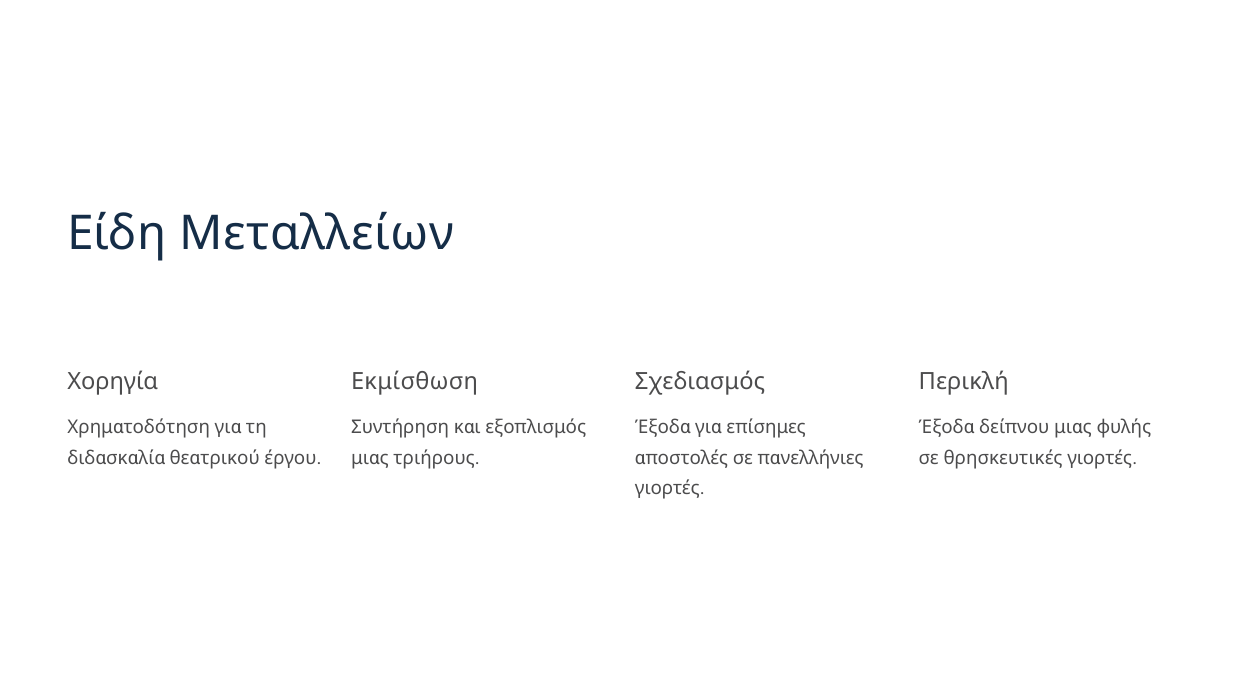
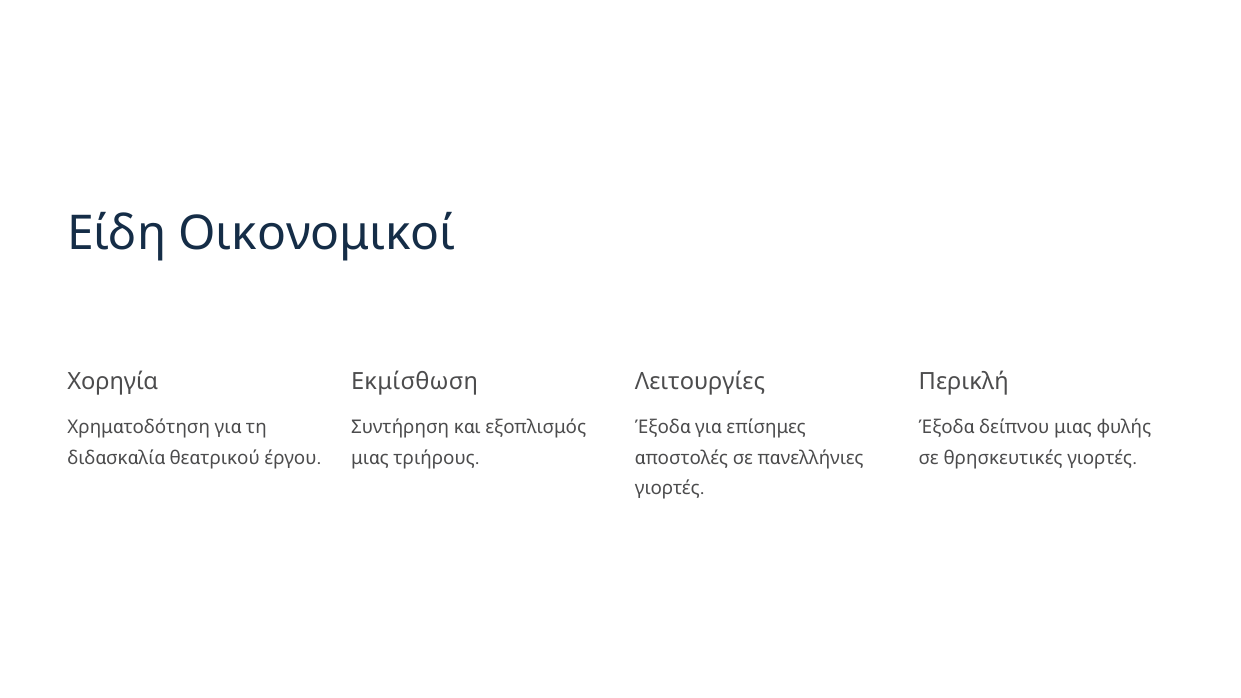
Μεταλλείων: Μεταλλείων -> Οικονομικοί (317, 233)
Σχεδιασμός: Σχεδιασμός -> Λειτουργίες (700, 382)
